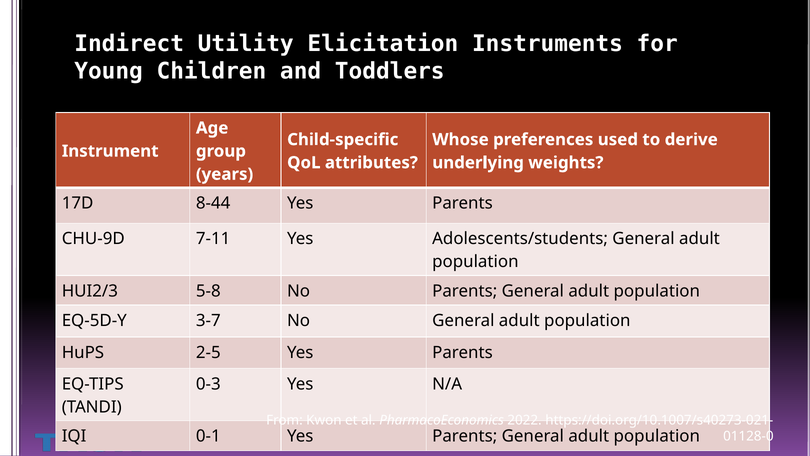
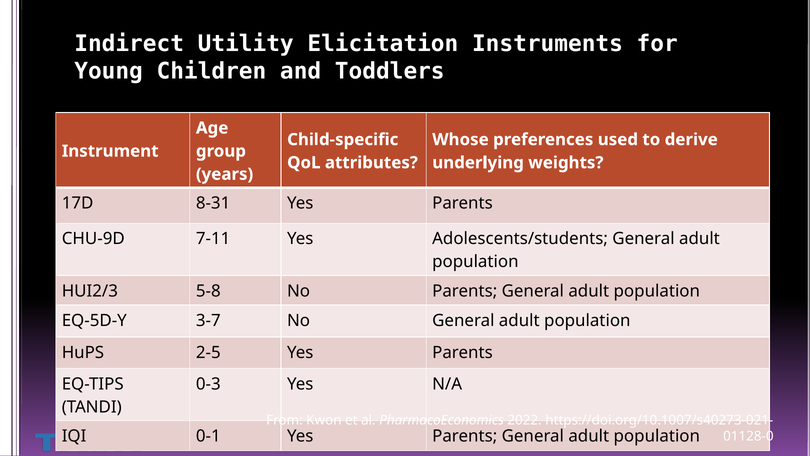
8-44: 8-44 -> 8-31 (213, 203)
